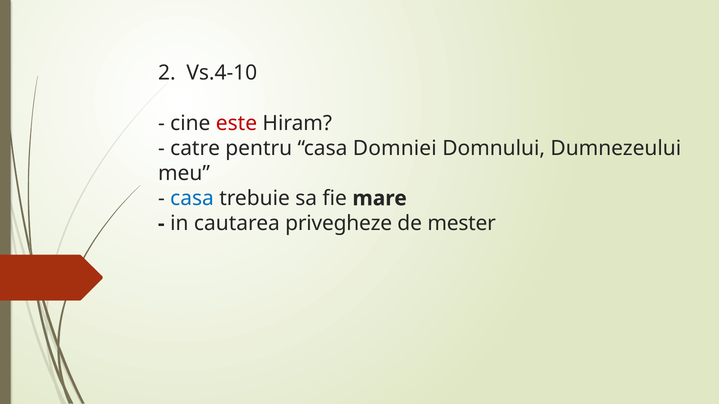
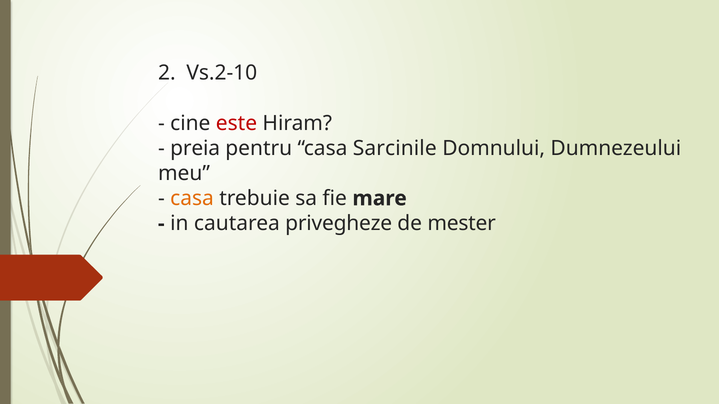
Vs.4-10: Vs.4-10 -> Vs.2-10 (222, 73)
catre: catre -> preia (195, 148)
Domniei: Domniei -> Sarcinile (395, 148)
casa colour: blue -> orange (192, 199)
